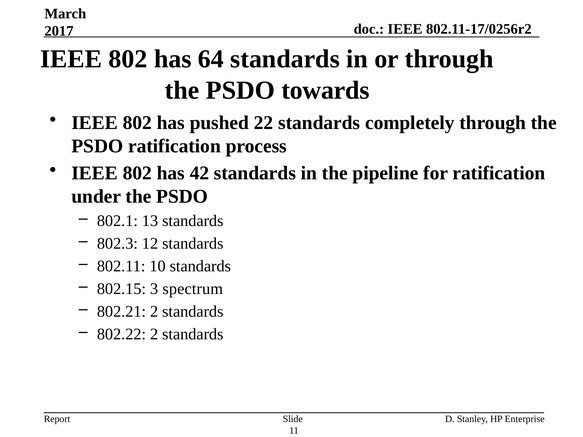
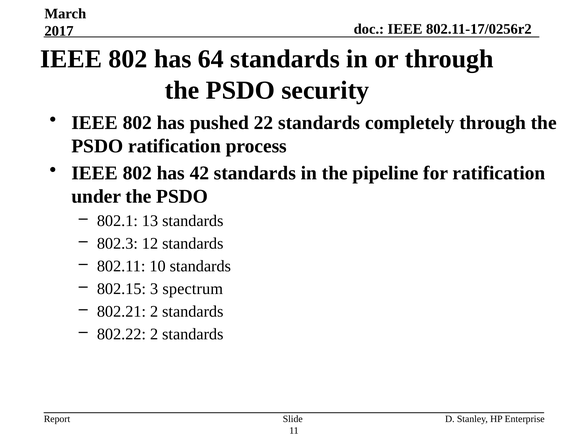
towards: towards -> security (325, 90)
